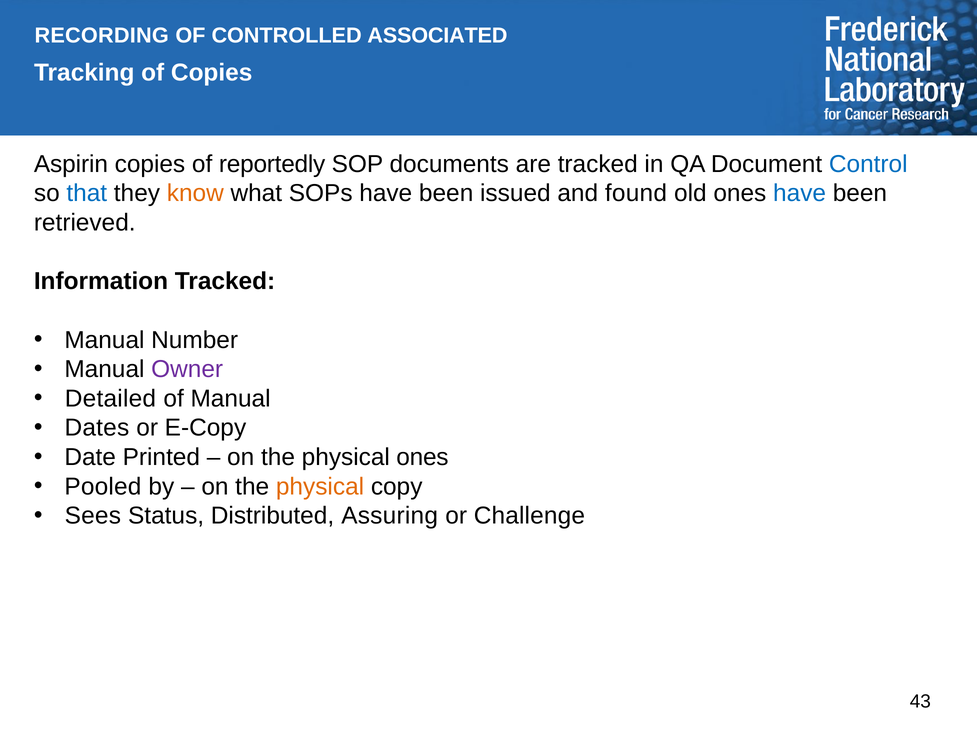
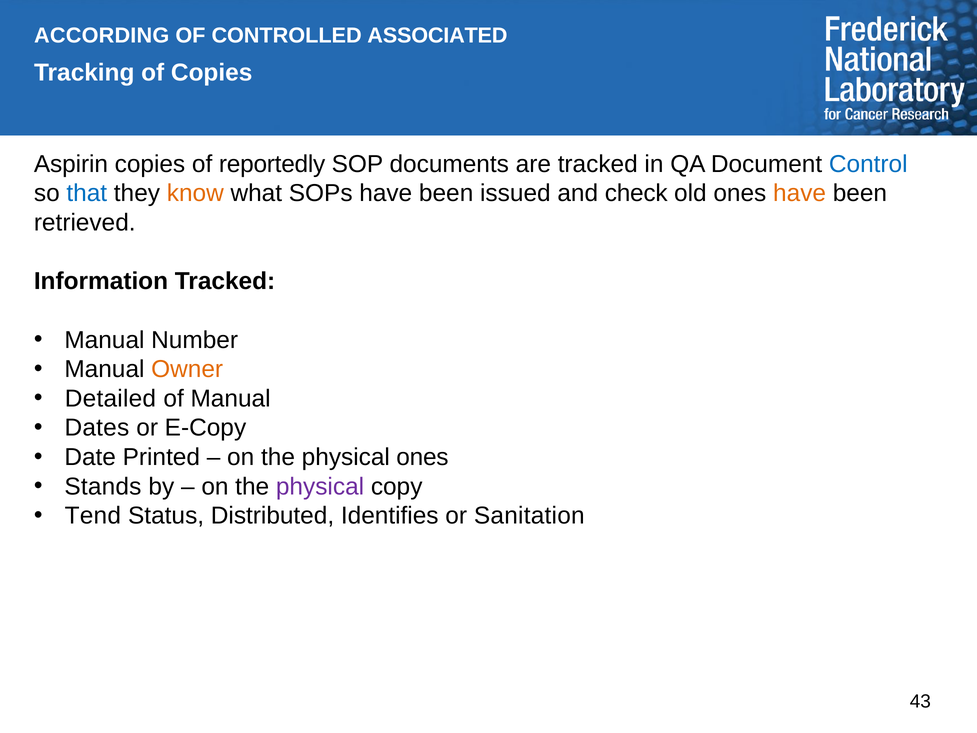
RECORDING: RECORDING -> ACCORDING (102, 36)
found: found -> check (636, 193)
have colour: blue -> orange (800, 193)
Owner colour: purple -> orange (187, 369)
Pooled: Pooled -> Stands (103, 486)
physical colour: orange -> purple (320, 486)
Sees: Sees -> Tend (93, 516)
Assuring: Assuring -> Identifies (390, 516)
Challenge: Challenge -> Sanitation (529, 516)
